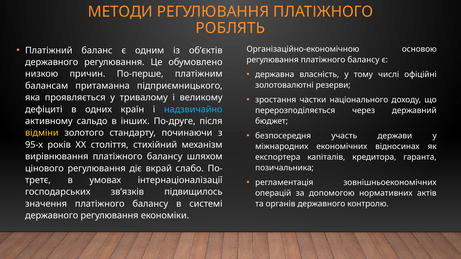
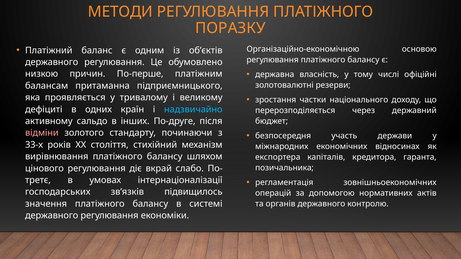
РОБЛЯТЬ: РОБЛЯТЬ -> ПОРАЗКУ (230, 28)
відміни colour: yellow -> pink (42, 133)
95-х: 95-х -> 33-х (34, 145)
